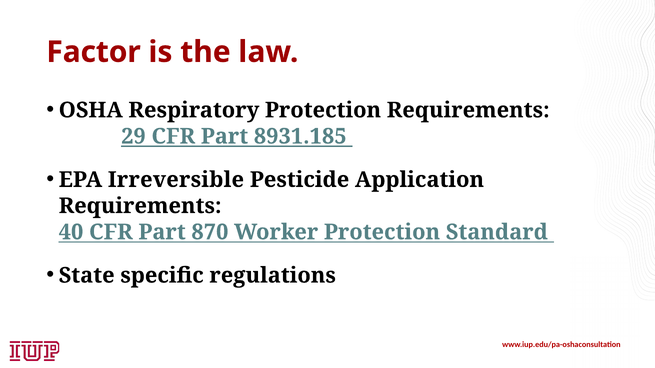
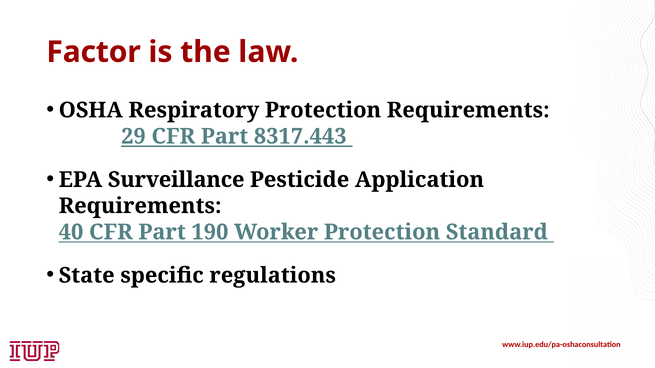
8931.185: 8931.185 -> 8317.443 (300, 137)
Irreversible: Irreversible -> Surveillance (176, 180)
870: 870 -> 190 (210, 232)
